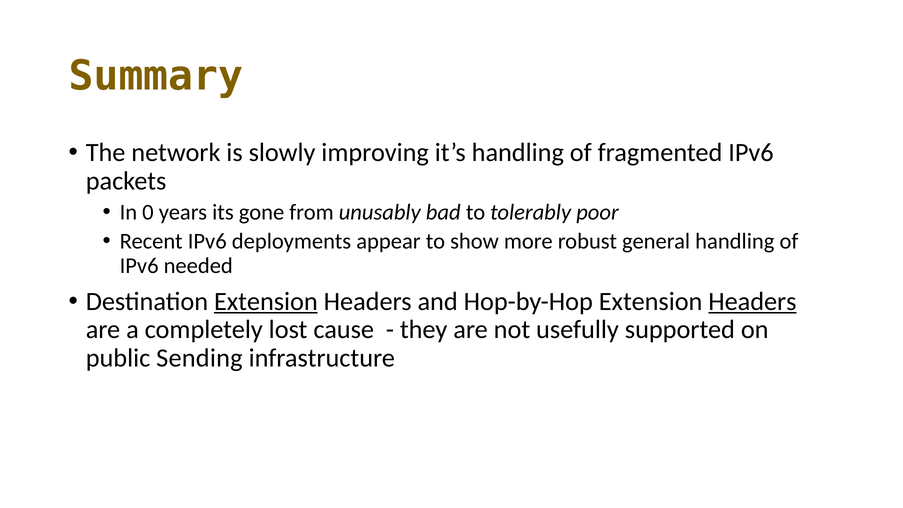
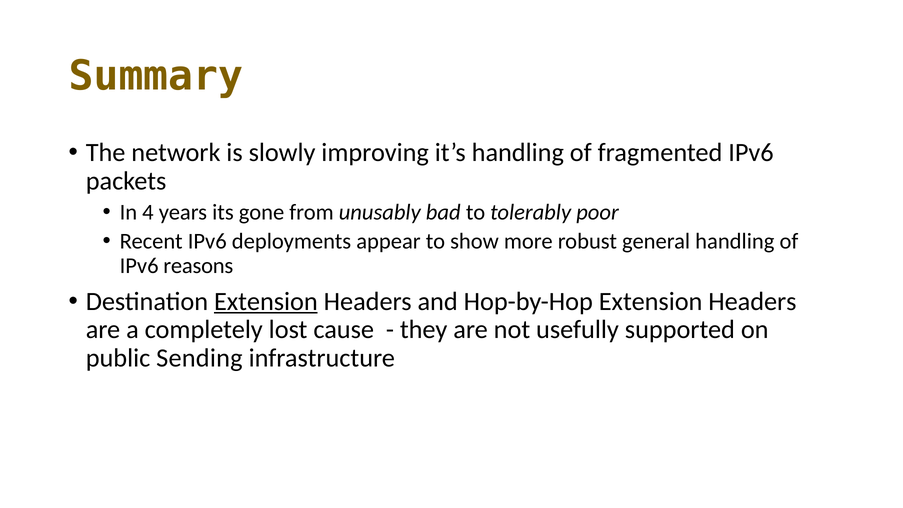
0: 0 -> 4 (148, 212)
needed: needed -> reasons (198, 266)
Headers underline: present -> none (752, 301)
